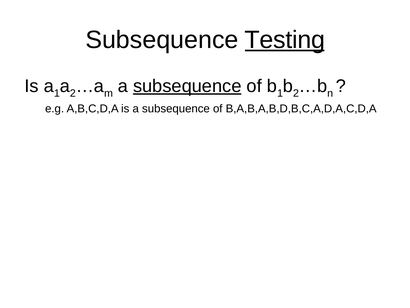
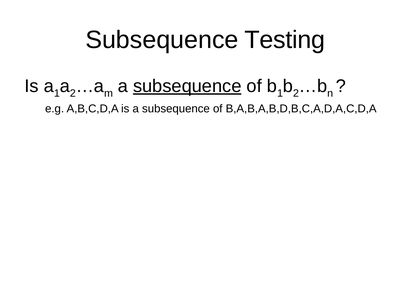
Testing underline: present -> none (285, 40)
